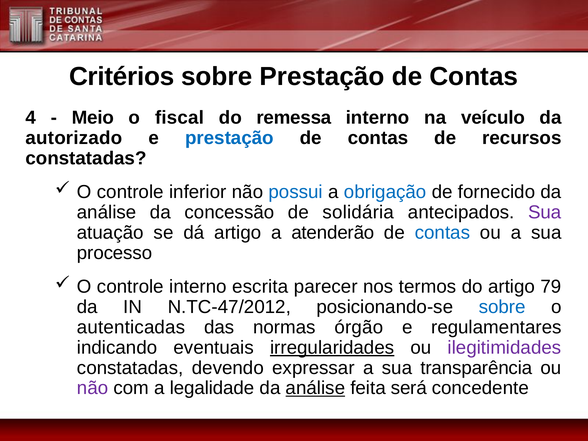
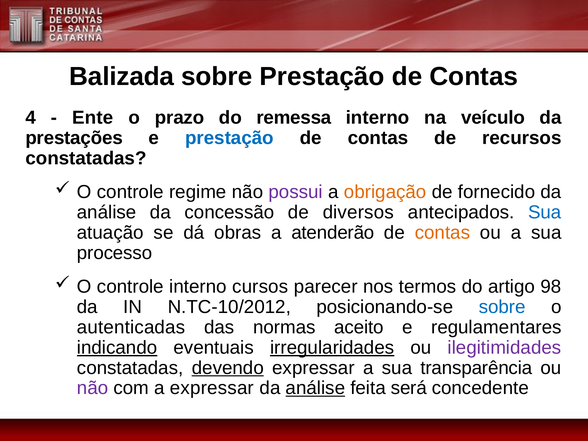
Critérios: Critérios -> Balizada (122, 76)
Meio: Meio -> Ente (93, 118)
fiscal: fiscal -> prazo (180, 118)
autorizado: autorizado -> prestações (74, 138)
inferior: inferior -> regime (198, 192)
possui colour: blue -> purple (296, 192)
obrigação colour: blue -> orange (385, 192)
solidária: solidária -> diversos (358, 212)
Sua colour: purple -> blue (545, 212)
dá artigo: artigo -> obras (238, 233)
contas colour: blue -> orange (442, 233)
escrita: escrita -> cursos (260, 287)
79: 79 -> 98 (551, 287)
N.TC-47/2012: N.TC-47/2012 -> N.TC-10/2012 (229, 307)
órgão: órgão -> aceito (359, 327)
indicando underline: none -> present (117, 348)
devendo underline: none -> present (228, 368)
a legalidade: legalidade -> expressar (212, 388)
